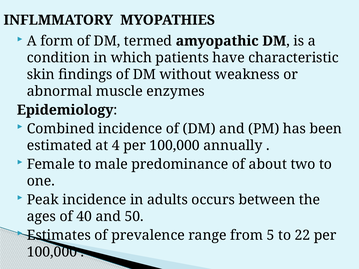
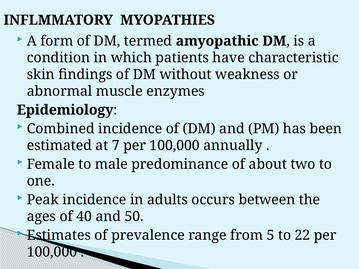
4: 4 -> 7 (116, 146)
